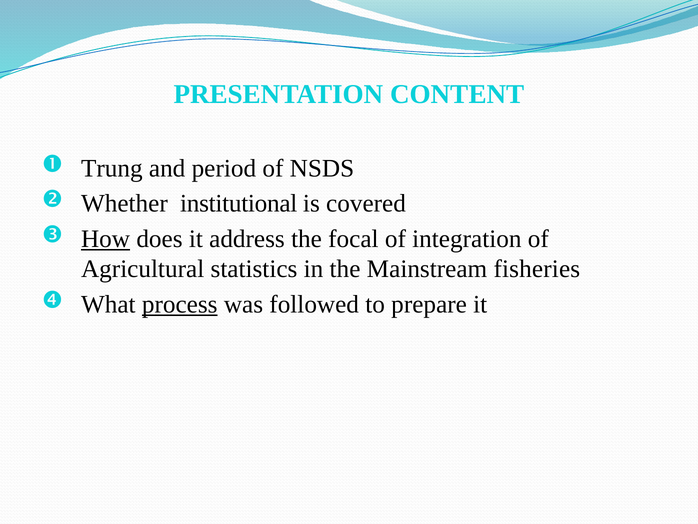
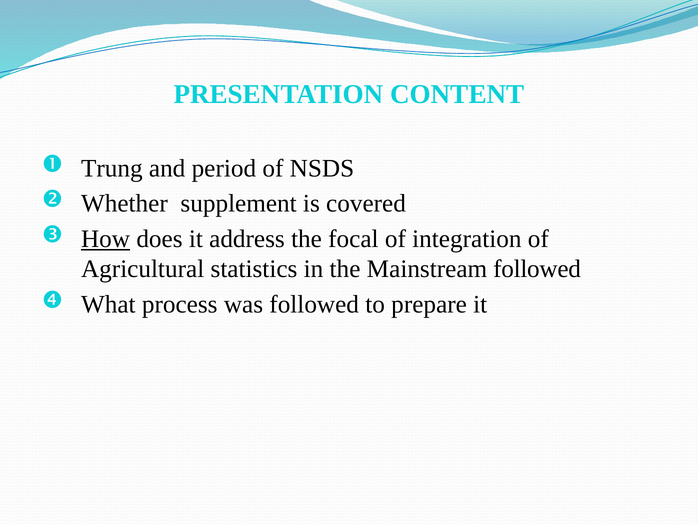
institutional: institutional -> supplement (239, 203)
Mainstream fisheries: fisheries -> followed (537, 269)
process underline: present -> none (180, 304)
